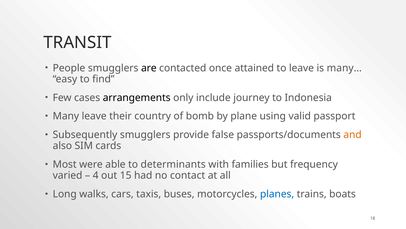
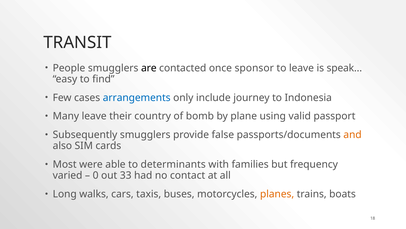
attained: attained -> sponsor (254, 68)
many…: many… -> speak… (344, 68)
arrangements colour: black -> blue (137, 97)
4: 4 -> 0 (96, 175)
15: 15 -> 33 (126, 175)
planes colour: blue -> orange (277, 194)
